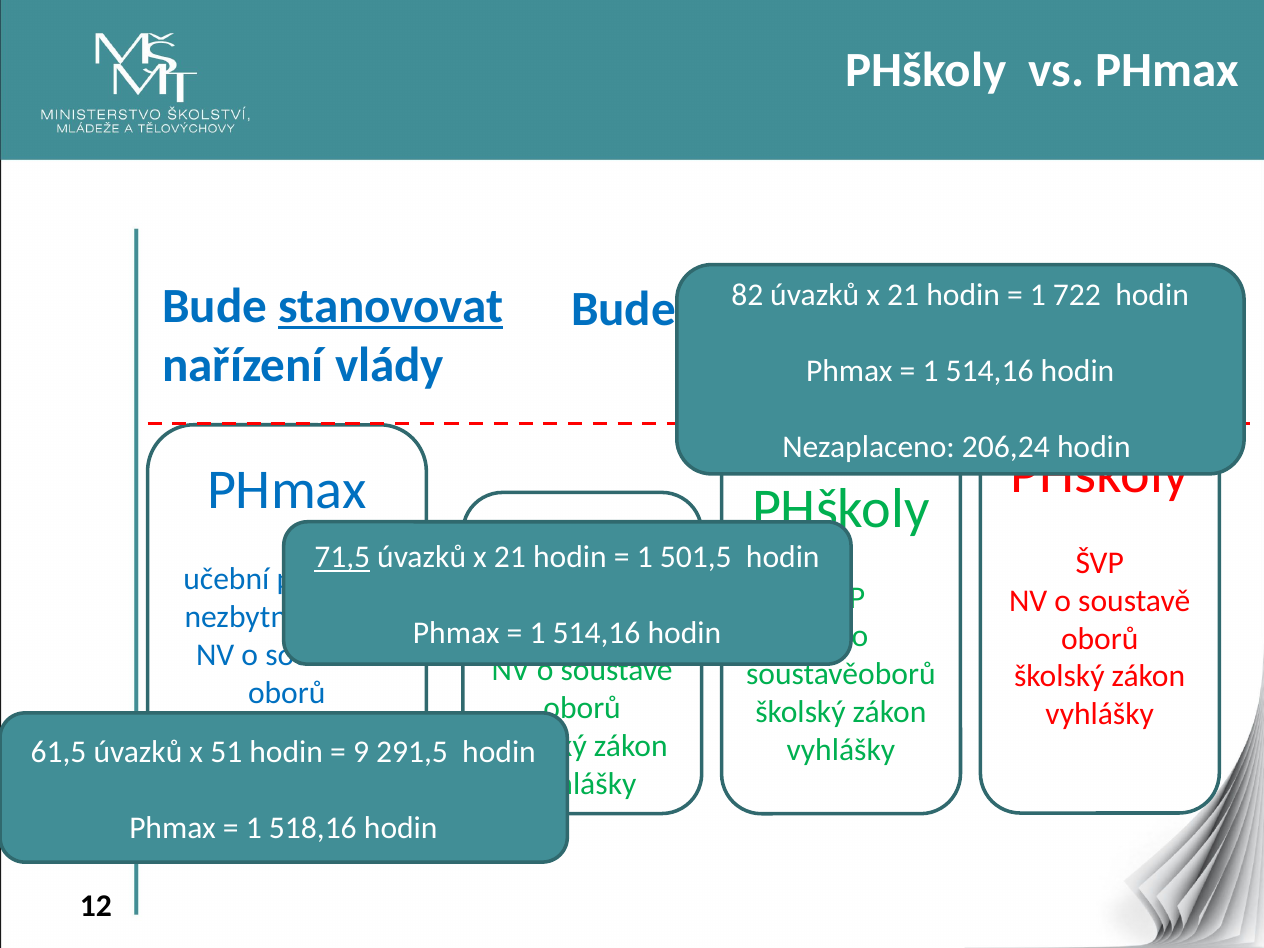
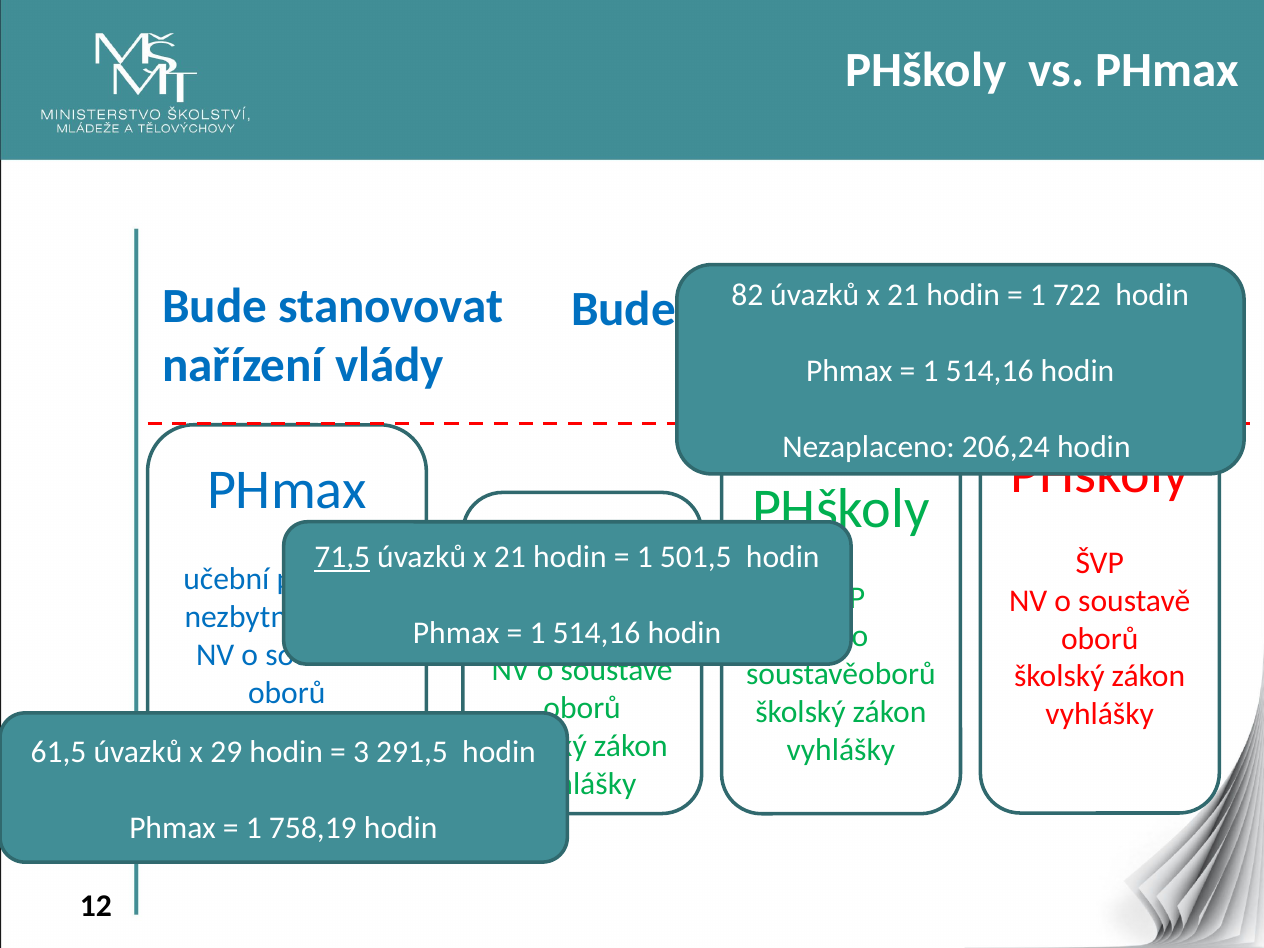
stanovovat underline: present -> none (391, 306)
51: 51 -> 29 (226, 752)
9: 9 -> 3 (361, 752)
518,16: 518,16 -> 758,19 (313, 828)
